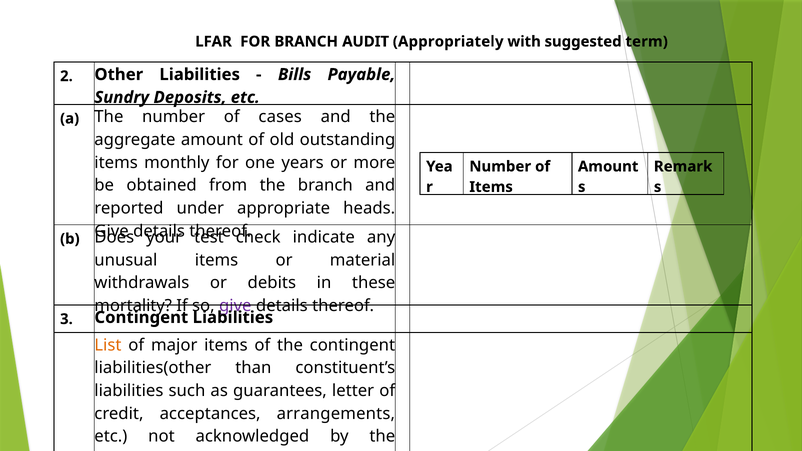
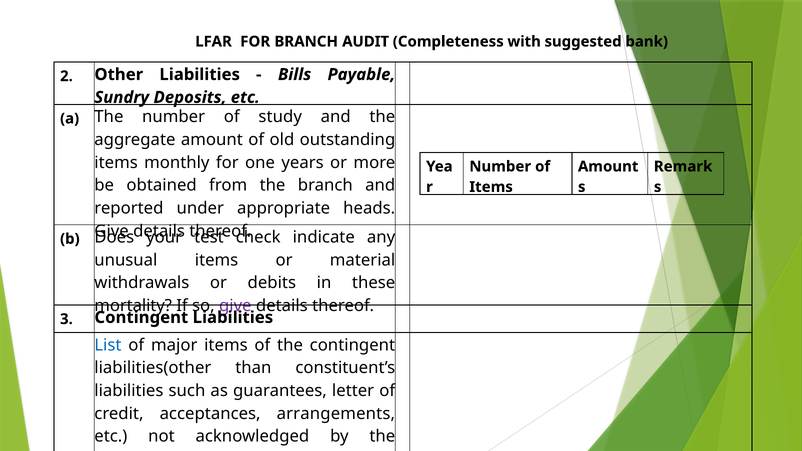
Appropriately: Appropriately -> Completeness (448, 42)
term: term -> bank (647, 42)
cases: cases -> study (280, 117)
List colour: orange -> blue (108, 345)
